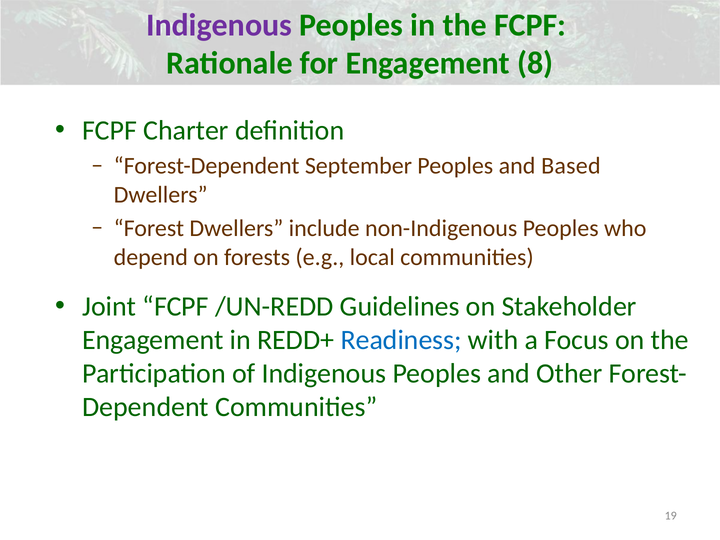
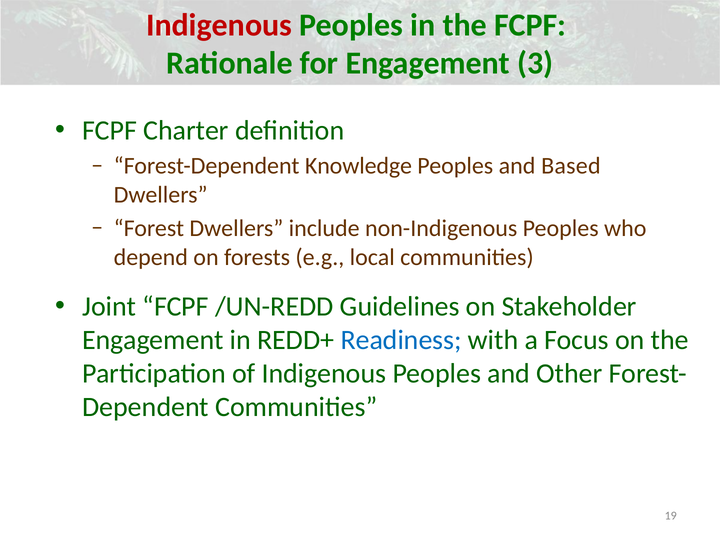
Indigenous colour: purple -> red (219, 25)
8: 8 -> 3 (535, 63)
September: September -> Knowledge (358, 166)
